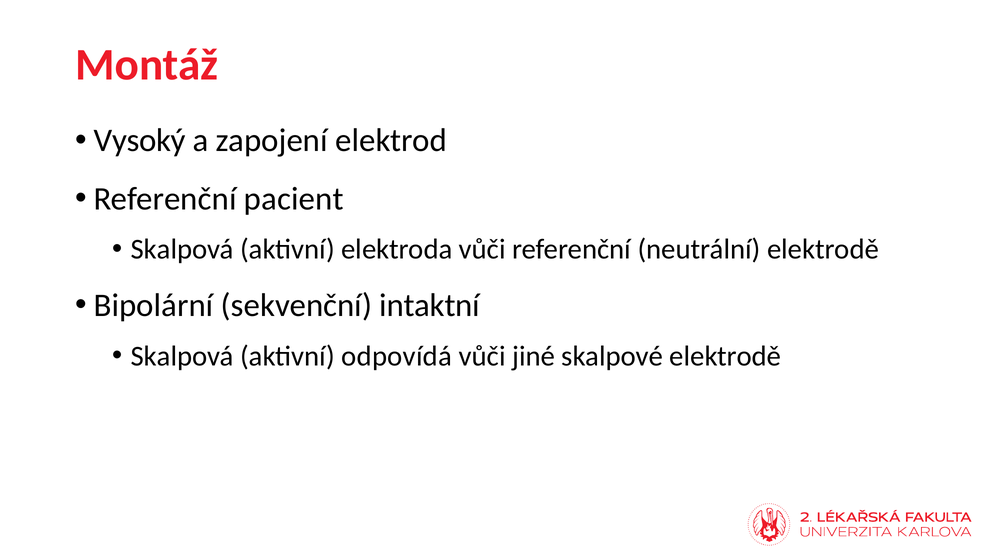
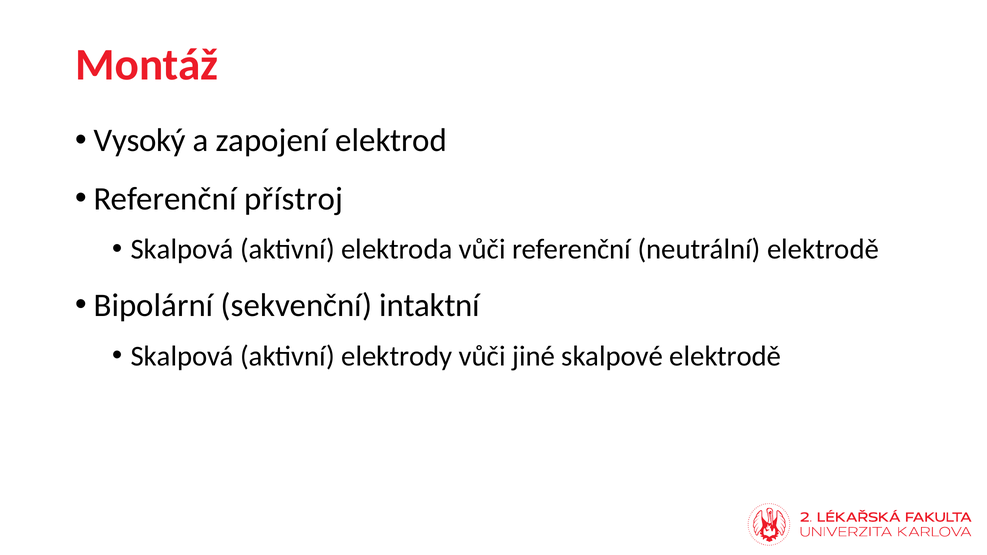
pacient: pacient -> přístroj (294, 199)
odpovídá: odpovídá -> elektrody (397, 356)
